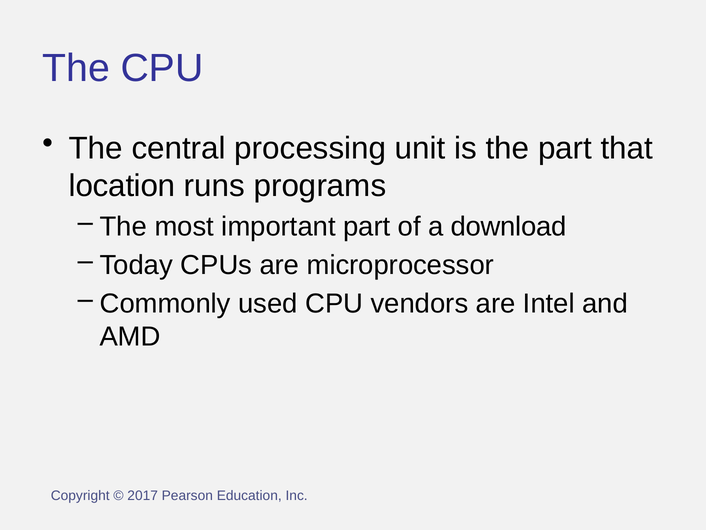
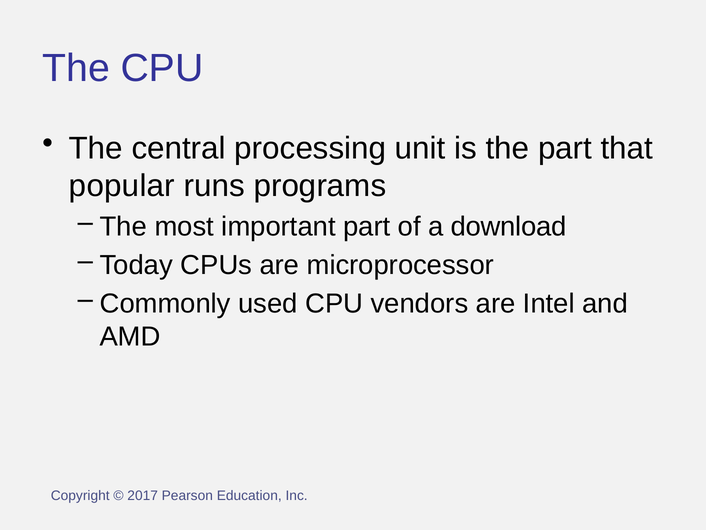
location: location -> popular (122, 186)
